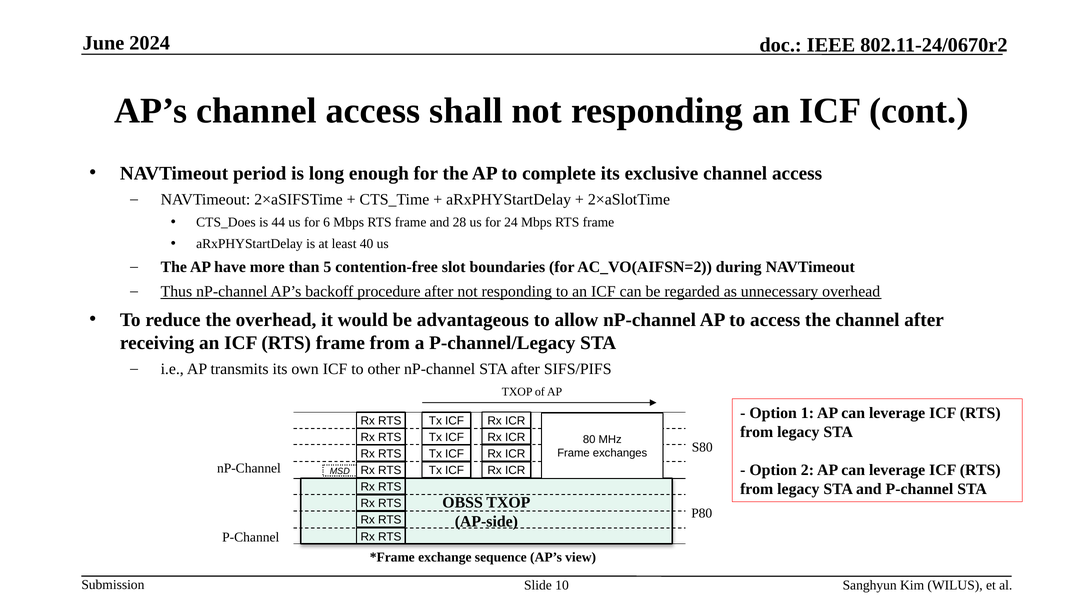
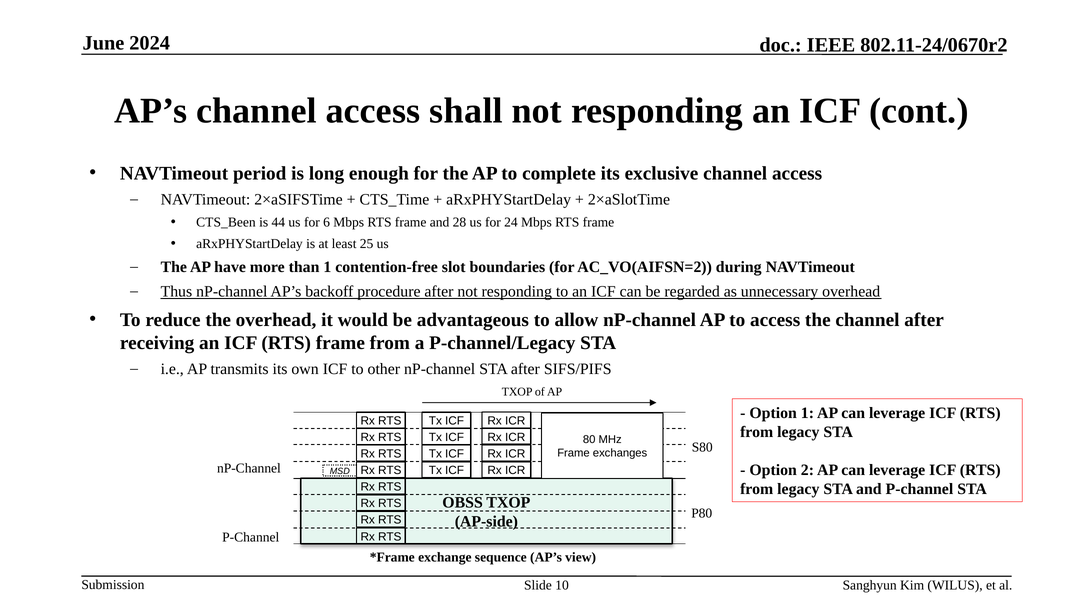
CTS_Does: CTS_Does -> CTS_Been (226, 222)
40: 40 -> 25 (367, 244)
than 5: 5 -> 1 (327, 267)
